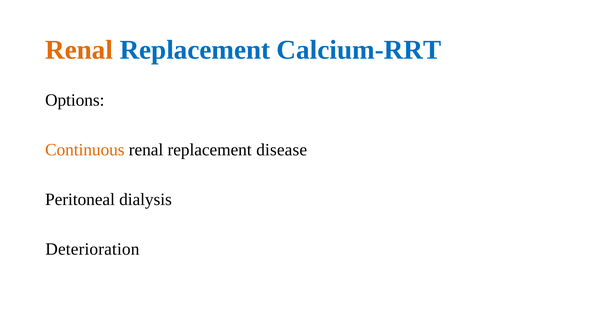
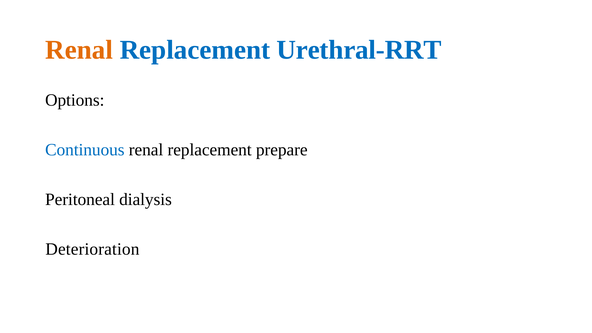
Calcium-RRT: Calcium-RRT -> Urethral-RRT (359, 50)
Continuous colour: orange -> blue (85, 150)
disease: disease -> prepare (282, 150)
